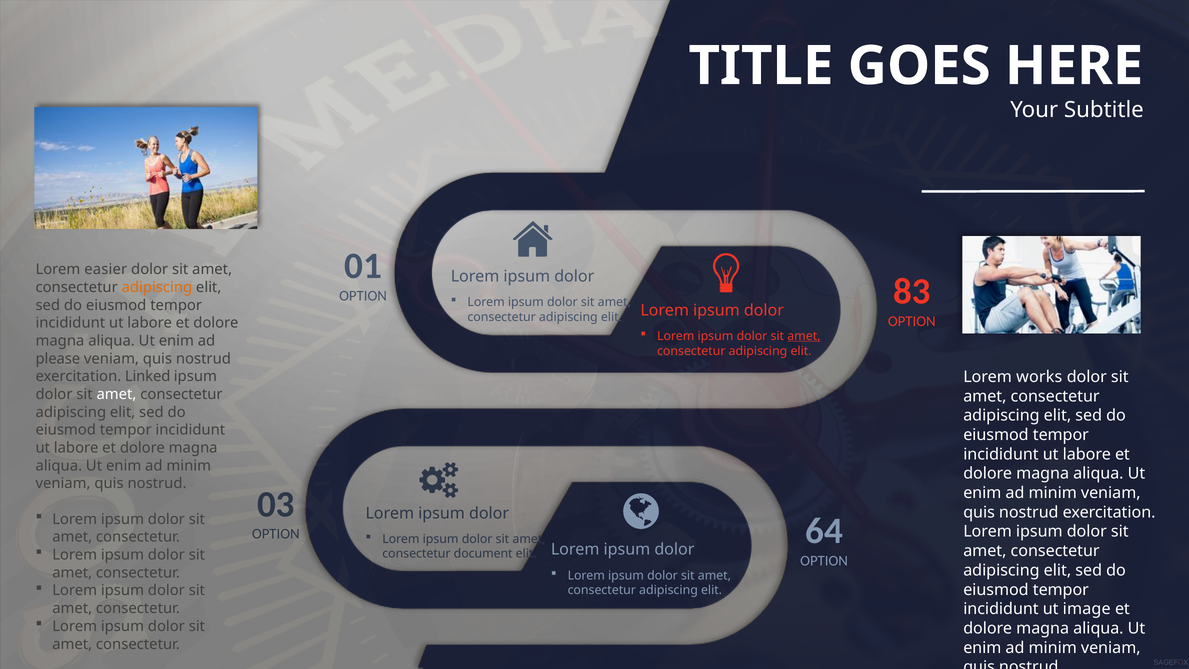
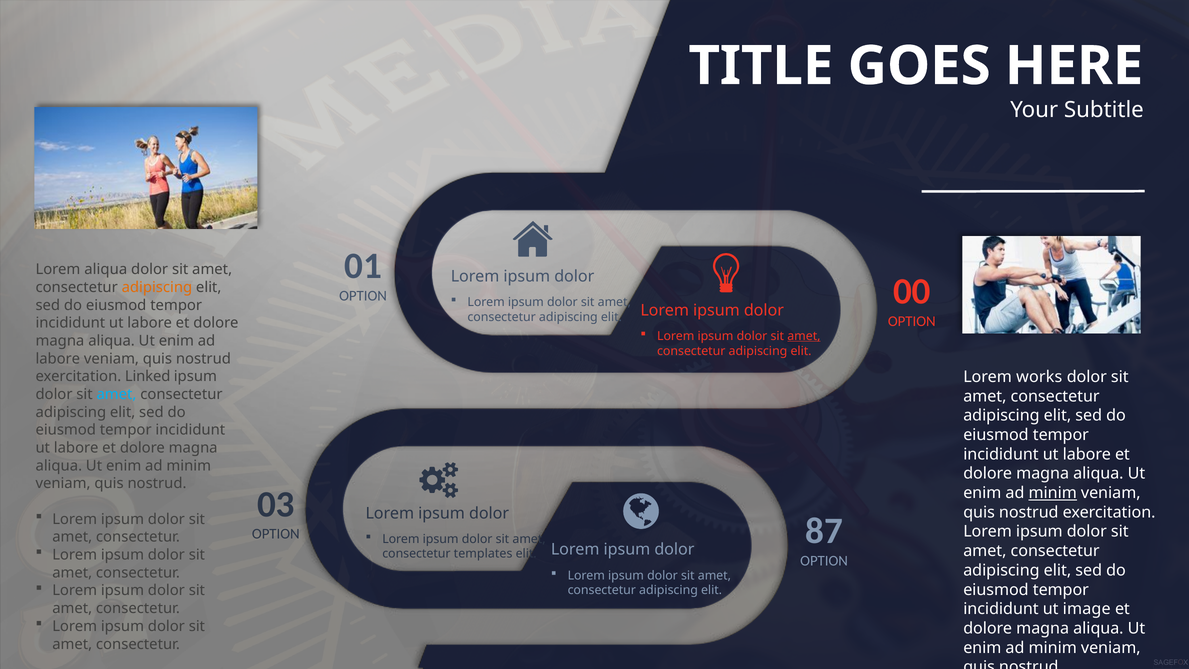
Lorem easier: easier -> aliqua (106, 269)
83: 83 -> 00 (912, 292)
please: please -> labore (58, 359)
amet colour: white -> light blue (116, 394)
minim underline: none -> present (1053, 493)
64: 64 -> 87 (824, 531)
document: document -> templates (483, 554)
